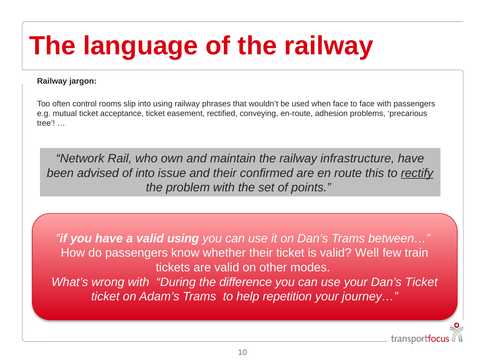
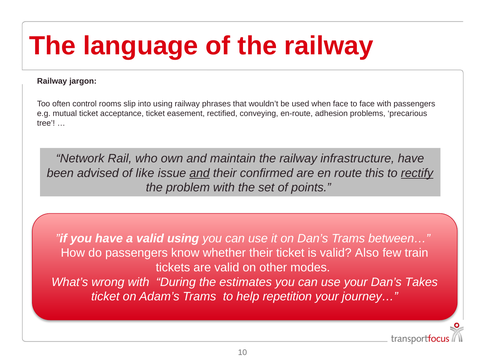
of into: into -> like (145, 173)
and underline: none -> present (200, 173)
Well: Well -> Also (367, 253)
difference: difference -> estimates (246, 282)
Dan’s Ticket: Ticket -> Takes (421, 282)
